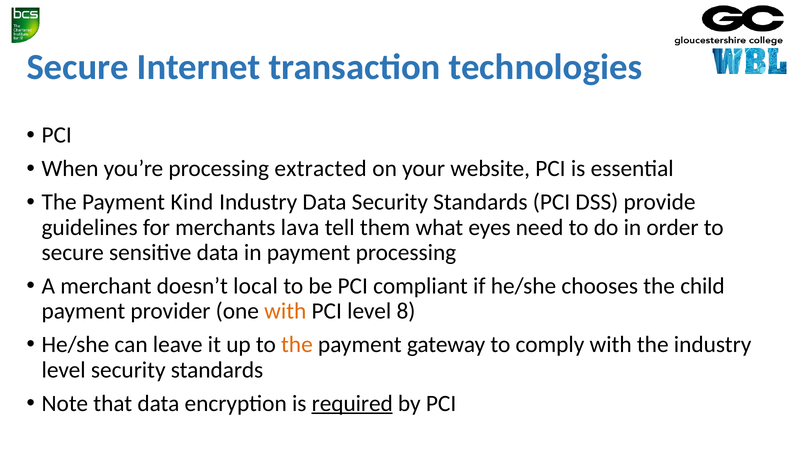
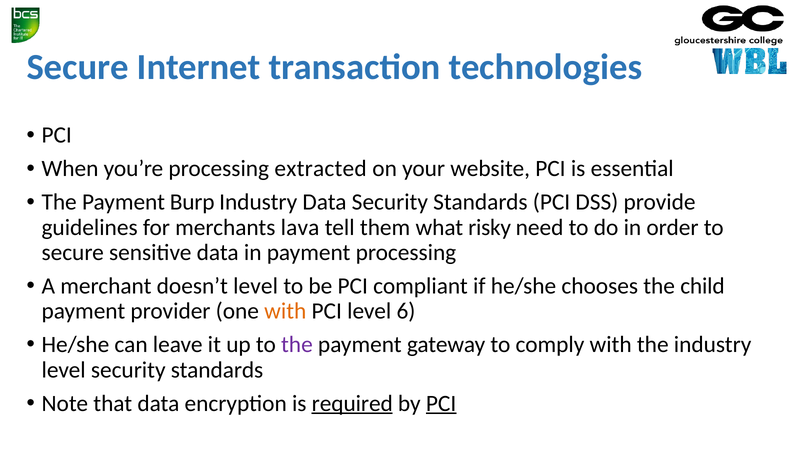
Kind: Kind -> Burp (192, 202)
eyes: eyes -> risky (490, 228)
doesn’t local: local -> level (256, 286)
8: 8 -> 6 (406, 312)
the colour: orange -> purple (297, 345)
PCI underline: none -> present (441, 404)
